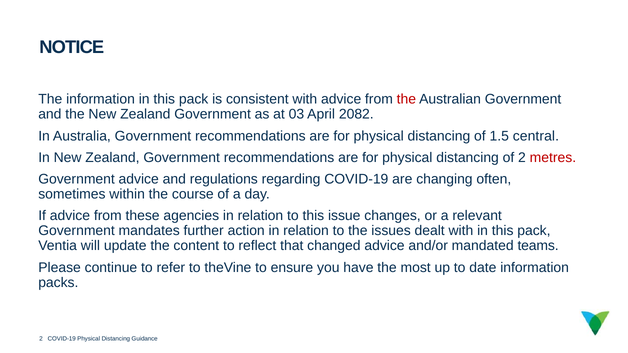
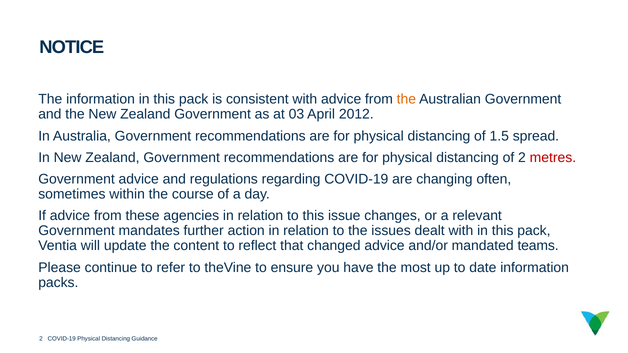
the colour: red -> orange (406, 99)
2082: 2082 -> 2012 (356, 114)
central: central -> spread (536, 136)
